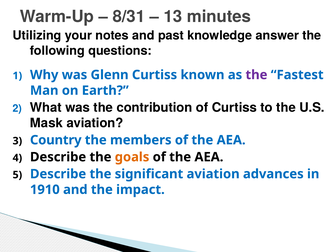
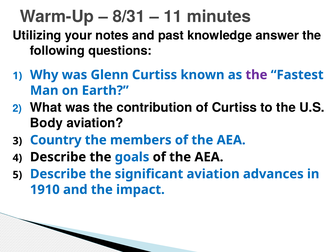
13: 13 -> 11 (173, 16)
Mask: Mask -> Body (46, 123)
goals colour: orange -> blue (132, 157)
